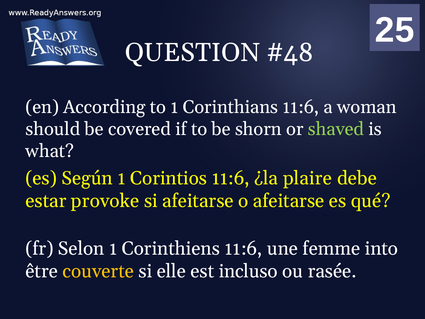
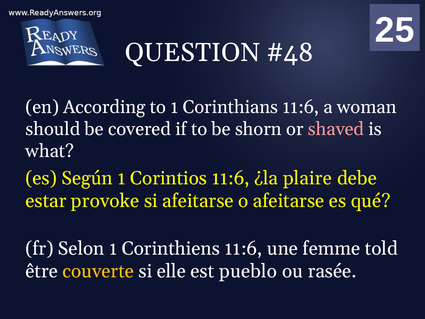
shaved colour: light green -> pink (336, 129)
into: into -> told (381, 249)
incluso: incluso -> pueblo (248, 271)
